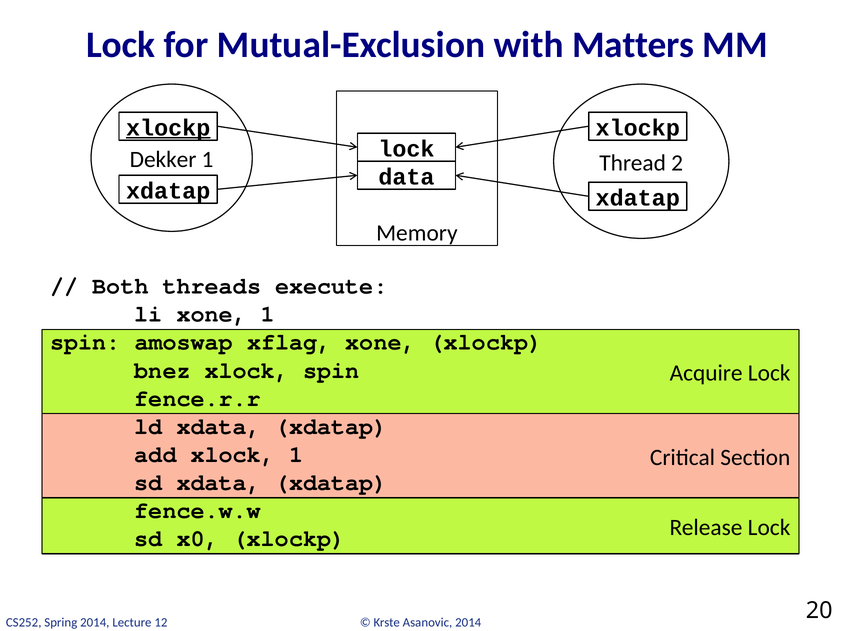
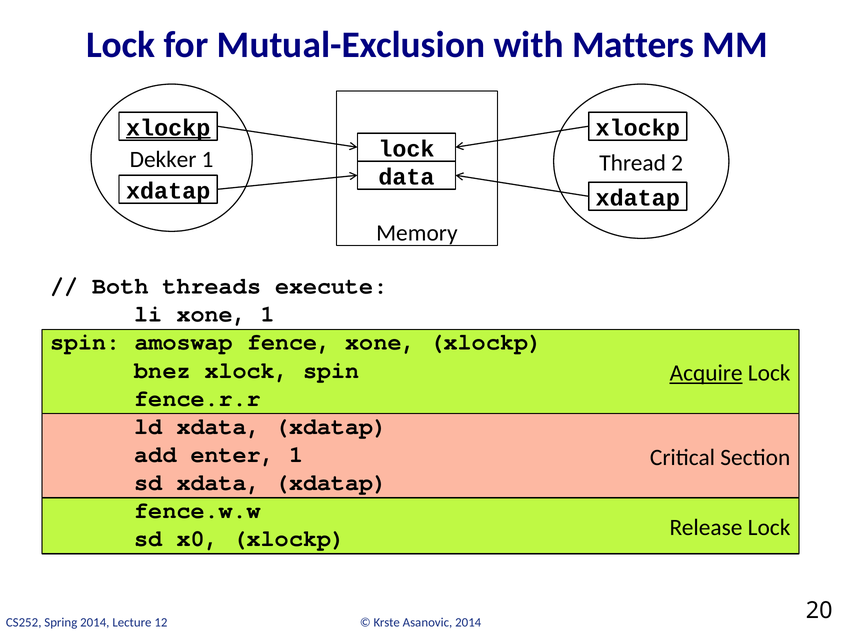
xflag: xflag -> fence (289, 342)
Acquire underline: none -> present (706, 373)
add xlock: xlock -> enter (233, 454)
